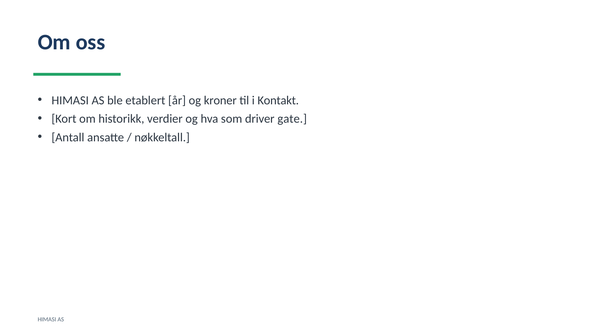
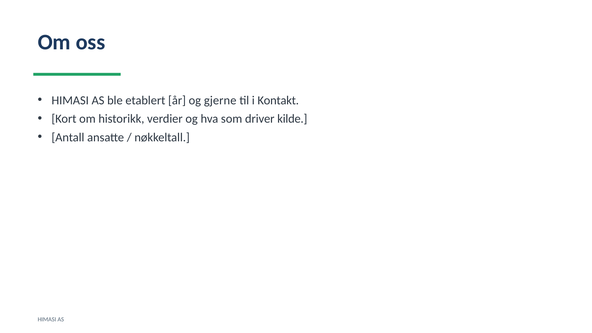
kroner: kroner -> gjerne (220, 100)
gate: gate -> kilde (292, 119)
